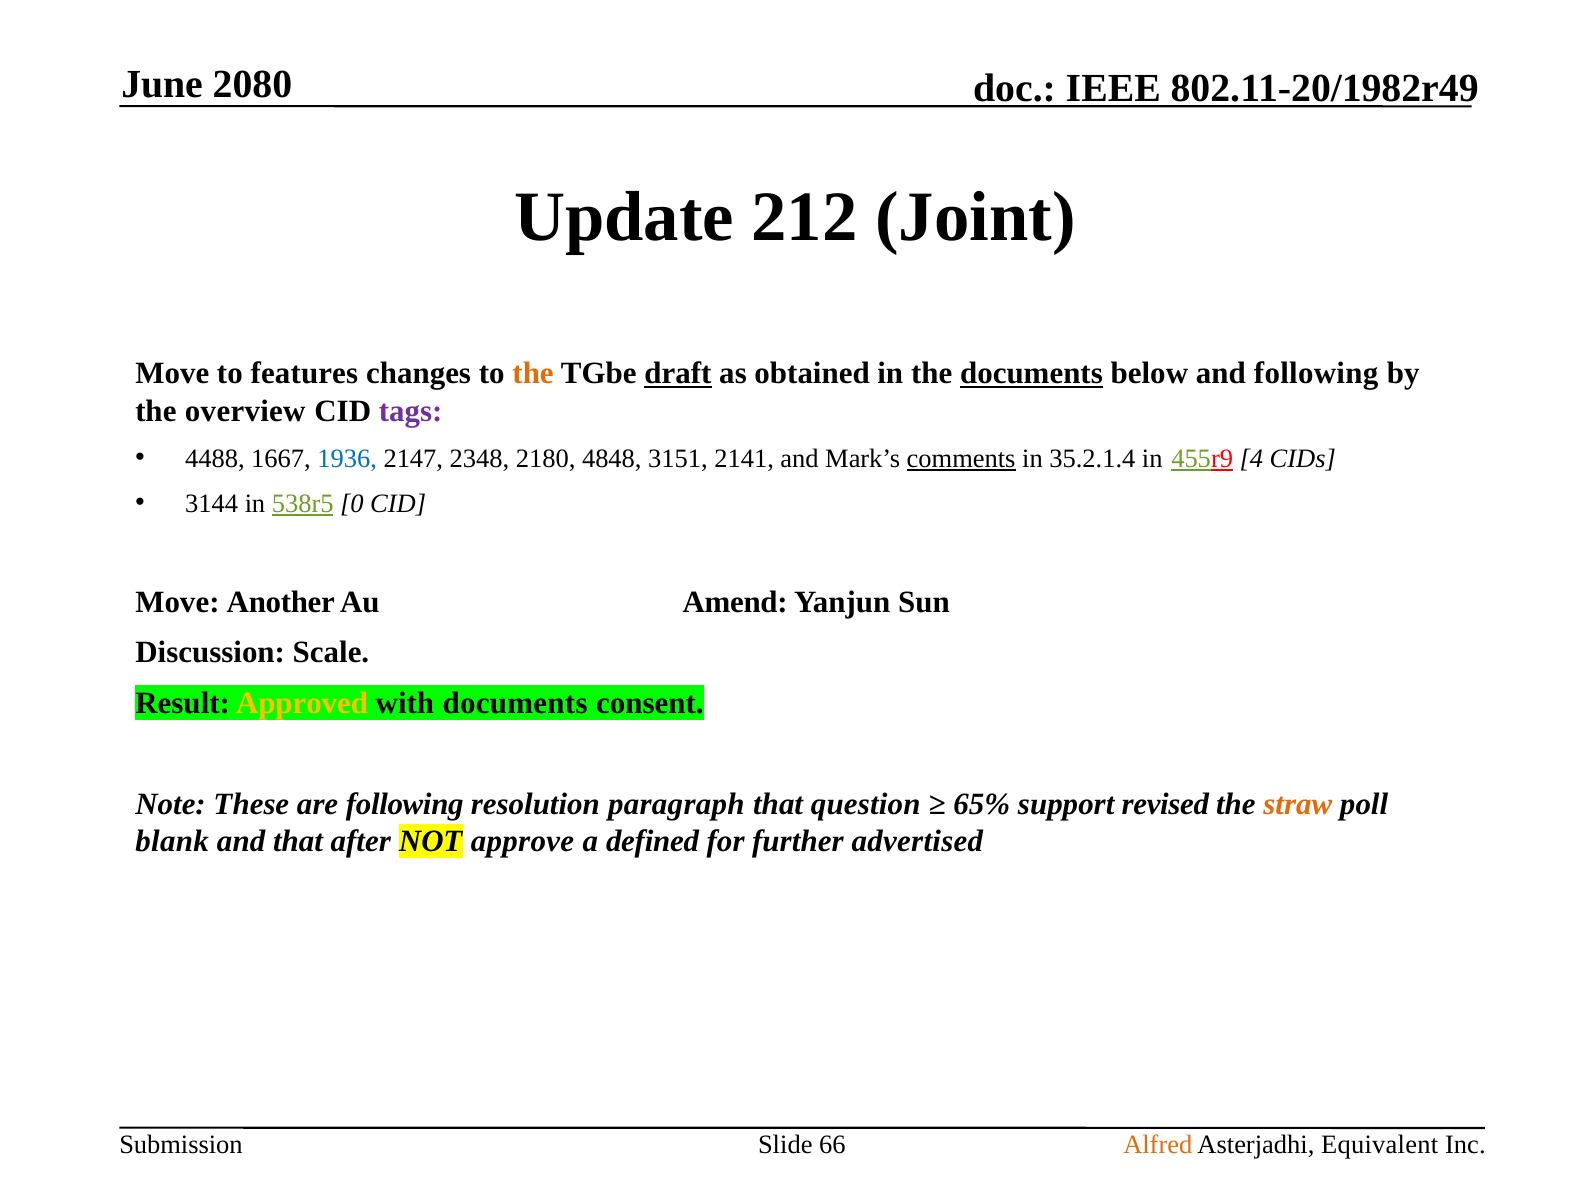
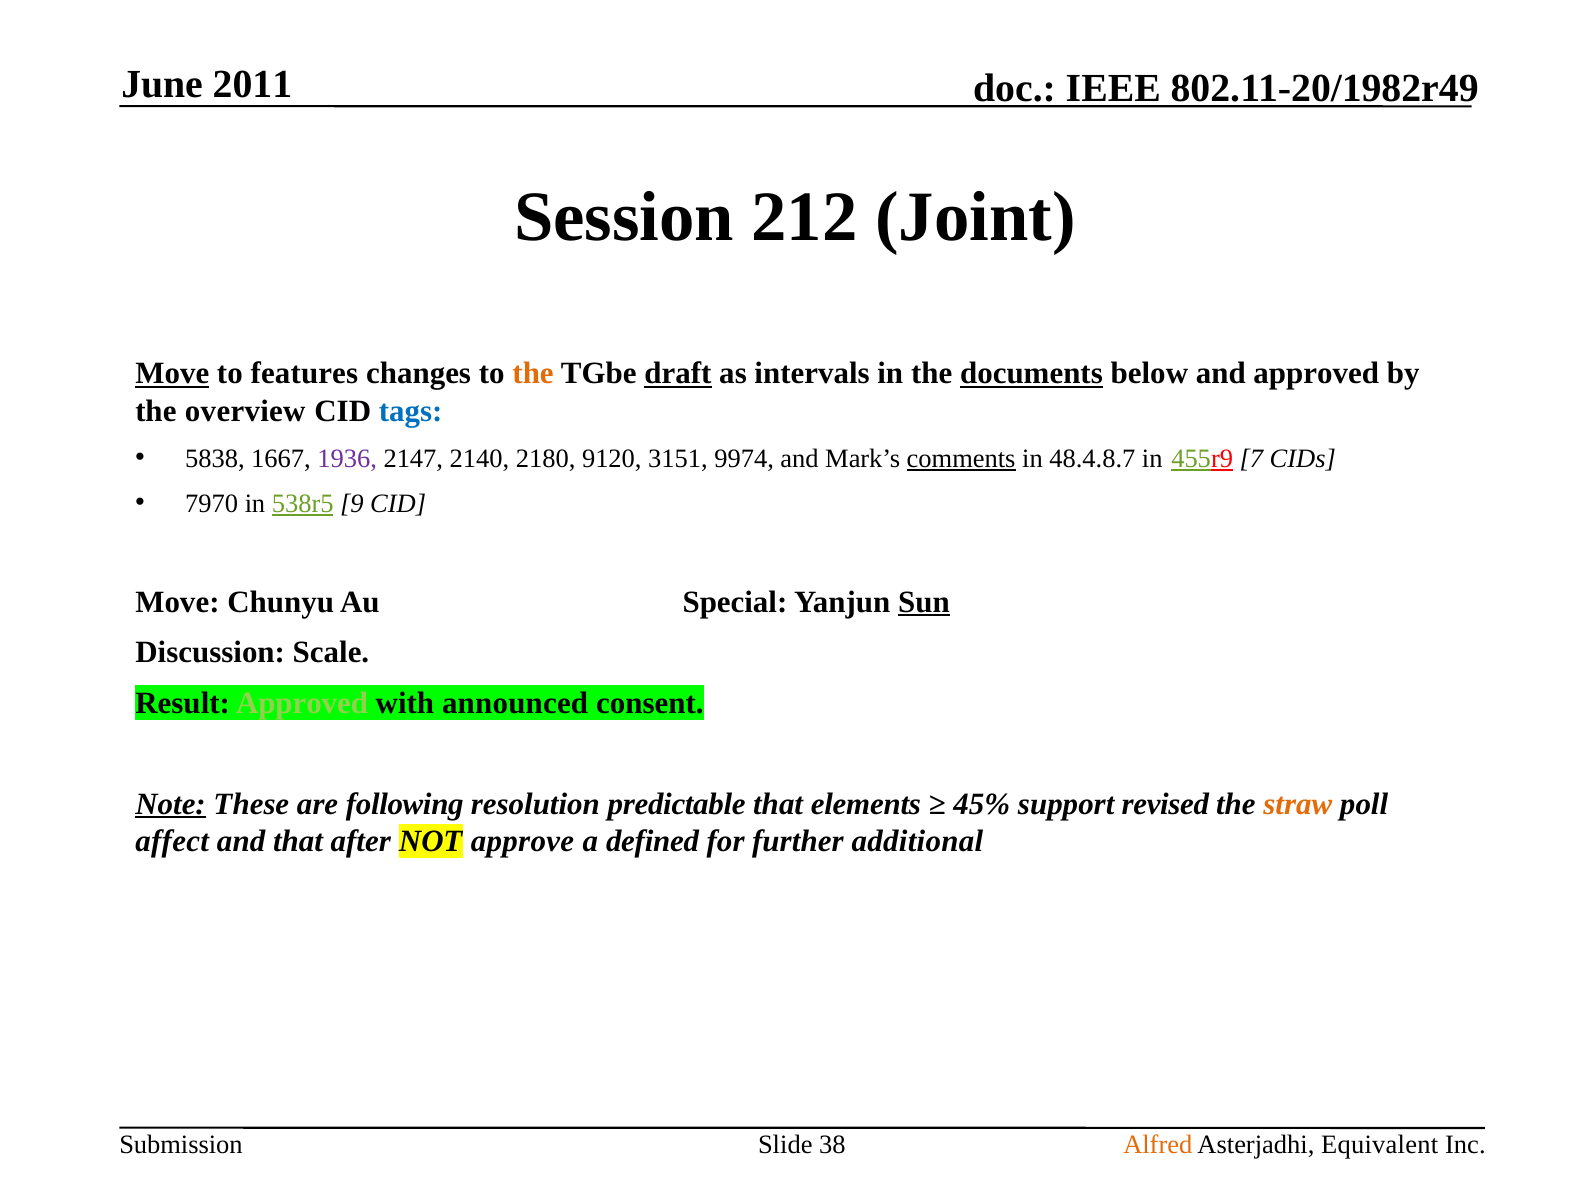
2080: 2080 -> 2011 (252, 84)
Update: Update -> Session (624, 217)
Move underline: none -> present (172, 373)
obtained: obtained -> intervals (812, 373)
and following: following -> approved (1316, 373)
tags colour: purple -> blue (411, 411)
4488: 4488 -> 5838 (215, 458)
1936 colour: blue -> purple (347, 458)
2348: 2348 -> 2140 (479, 458)
4848: 4848 -> 9120 (612, 458)
2141: 2141 -> 9974 (744, 458)
35.2.1.4: 35.2.1.4 -> 48.4.8.7 (1092, 458)
4: 4 -> 7 (1251, 458)
3144: 3144 -> 7970 (212, 503)
0: 0 -> 9 (352, 503)
Another: Another -> Chunyu (281, 602)
Amend: Amend -> Special (735, 602)
Sun underline: none -> present (924, 602)
Approved colour: yellow -> light green (302, 702)
with documents: documents -> announced (515, 702)
Note underline: none -> present (171, 803)
paragraph: paragraph -> predictable (677, 803)
question: question -> elements (866, 803)
65%: 65% -> 45% (982, 803)
blank: blank -> affect (172, 840)
advertised: advertised -> additional (917, 840)
66: 66 -> 38 (832, 1144)
